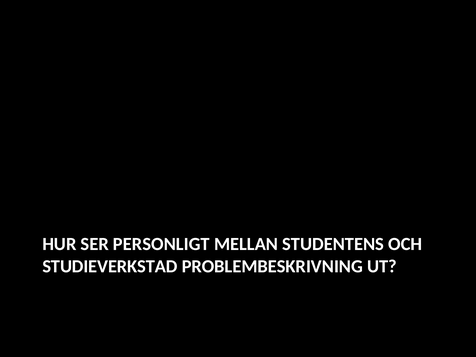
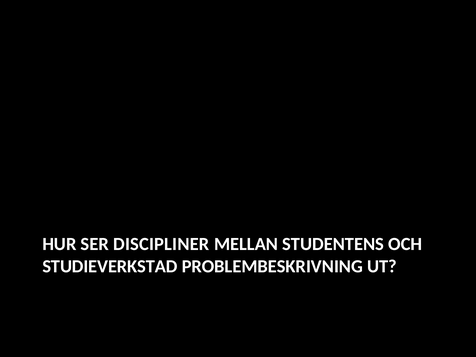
PERSONLIGT: PERSONLIGT -> DISCIPLINER (161, 244)
